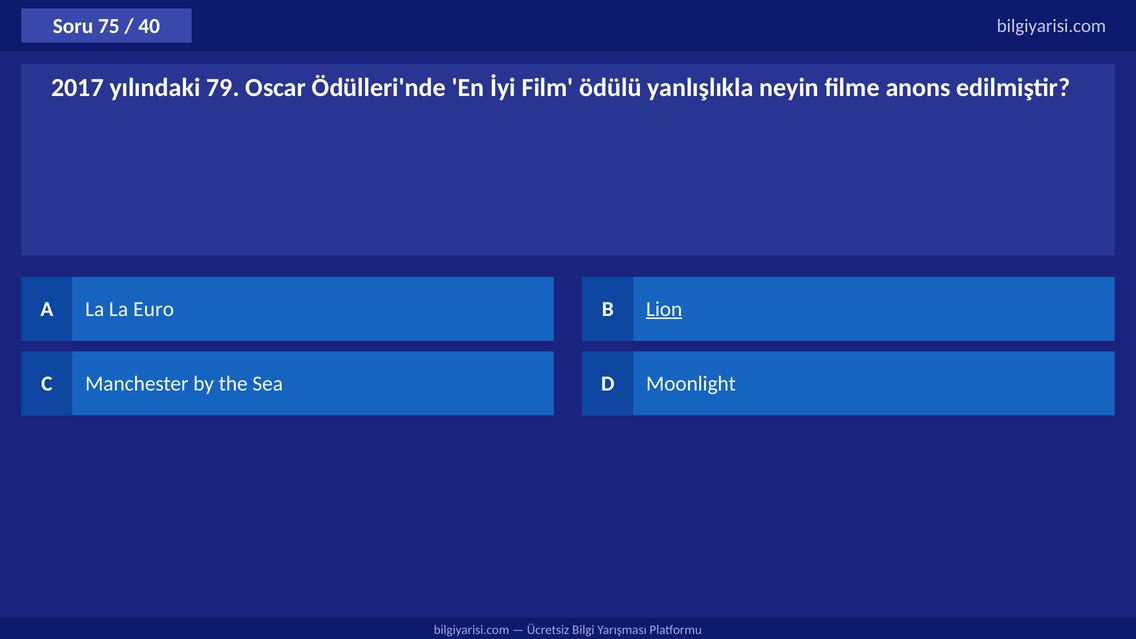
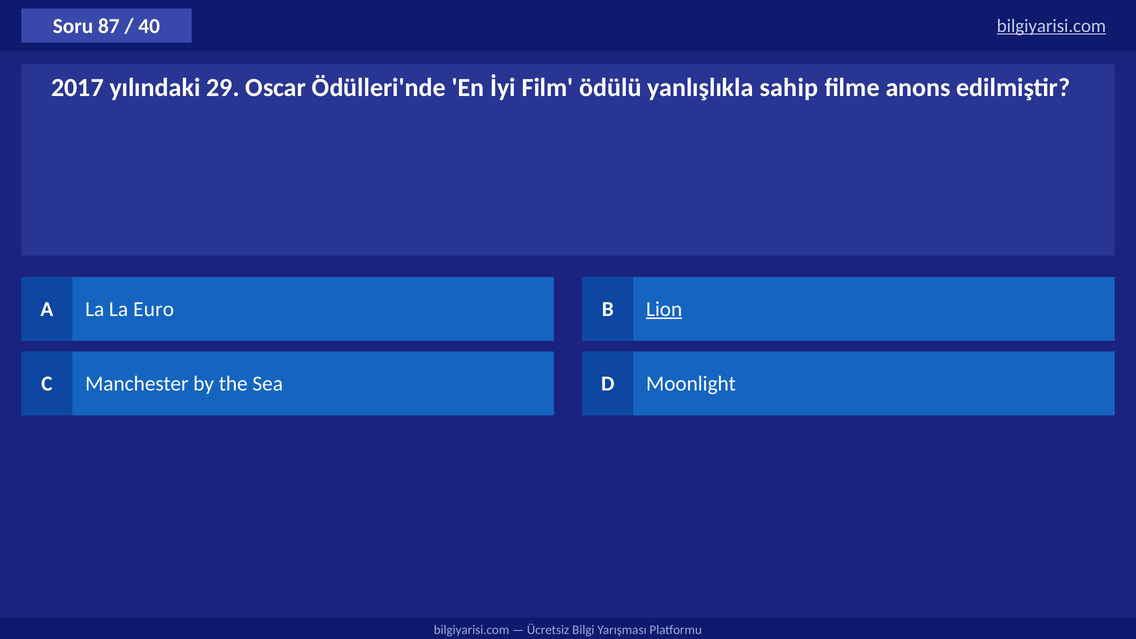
75: 75 -> 87 (109, 26)
bilgiyarisi.com underline: none -> present (1051, 26)
79: 79 -> 29 (223, 87)
neyin: neyin -> sahip (789, 87)
